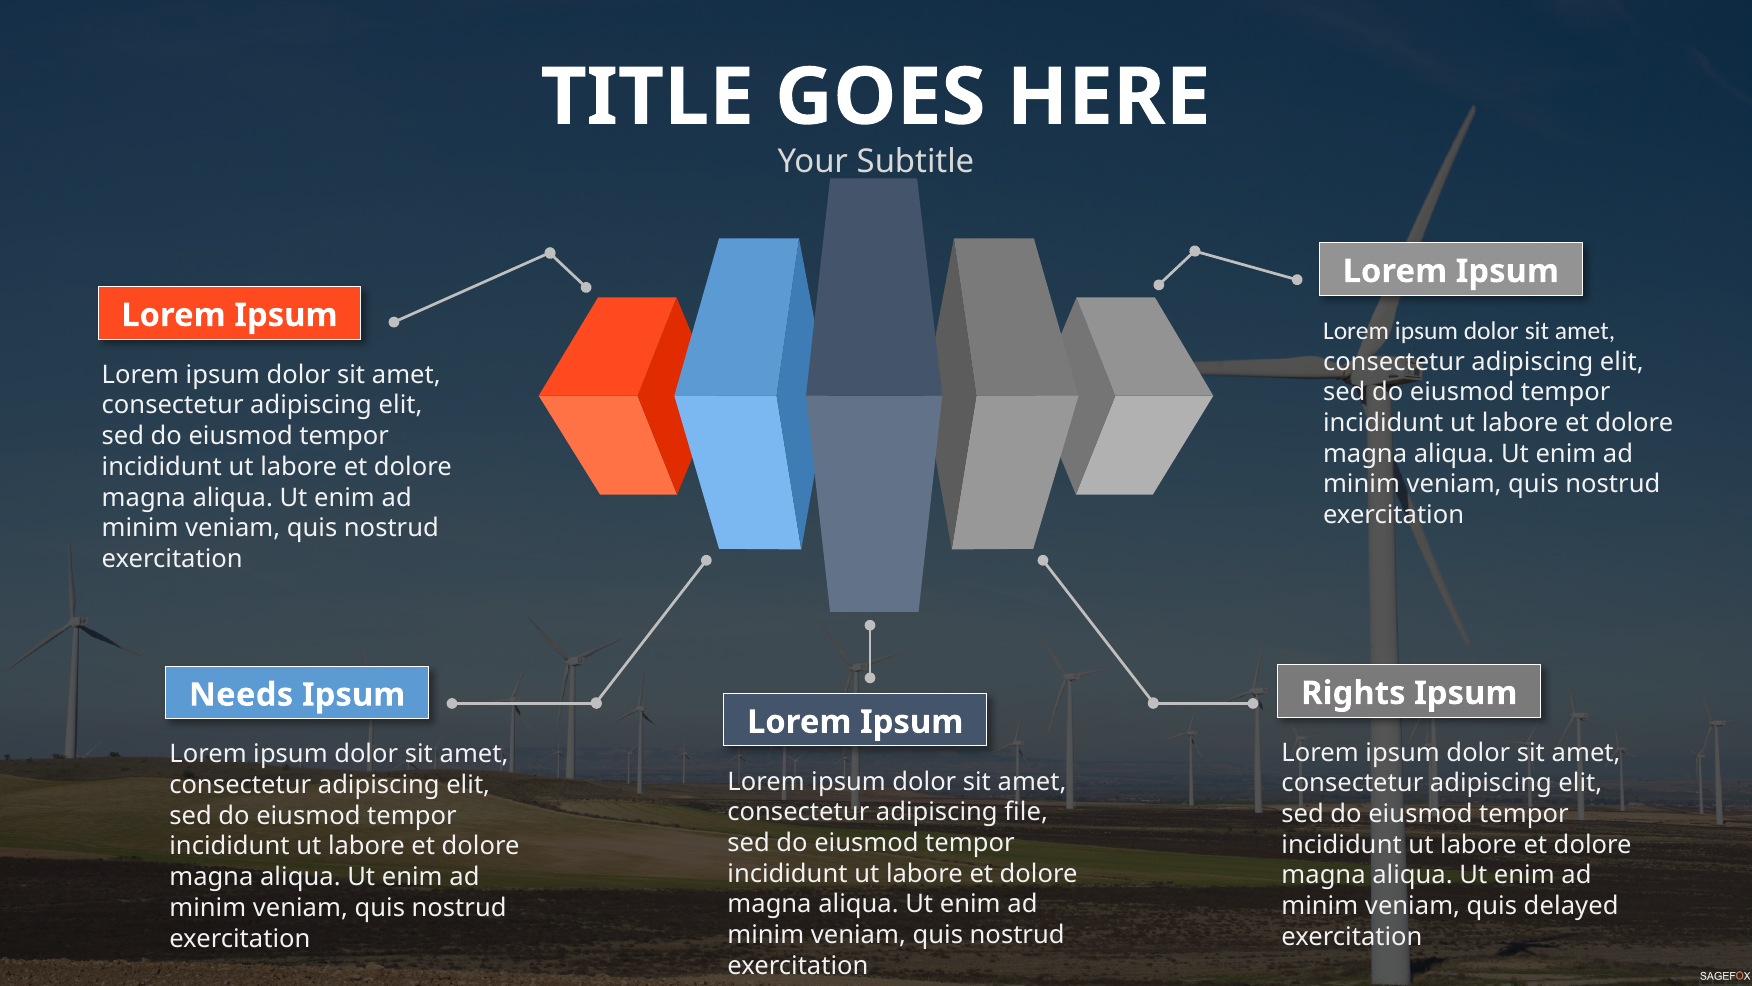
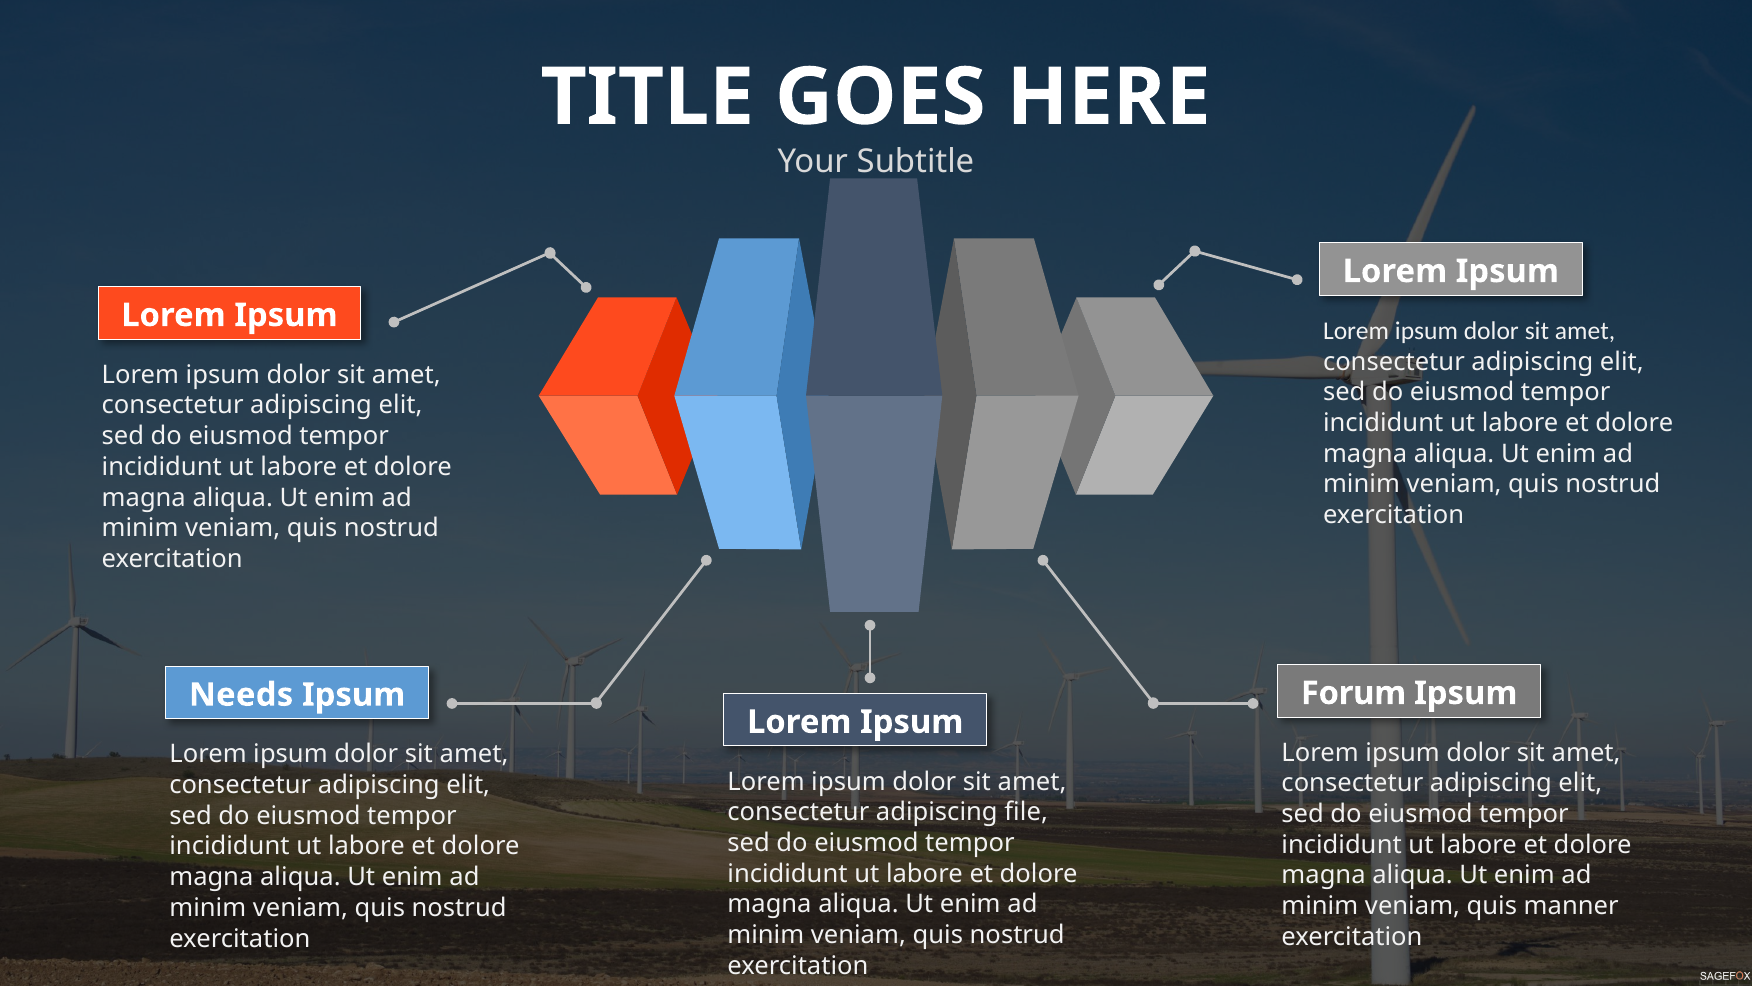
Rights: Rights -> Forum (1354, 693)
delayed: delayed -> manner (1571, 906)
